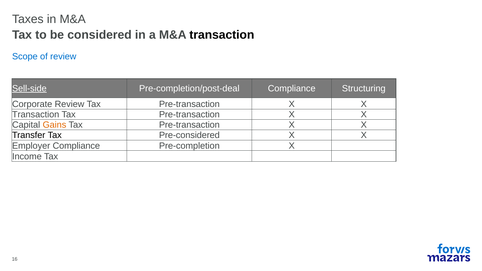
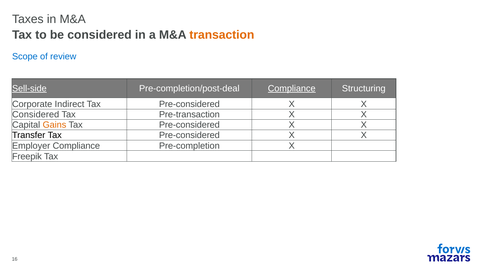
transaction colour: black -> orange (222, 35)
Compliance underline: none -> present (292, 89)
Corporate Review: Review -> Indirect (70, 104)
Pre-transaction: Pre-transaction -> Pre-considered (189, 104)
Transaction: Transaction -> Considered (36, 115)
Pre-transaction: Pre-transaction -> Pre-considered (189, 125)
Income: Income -> Freepik (27, 157)
